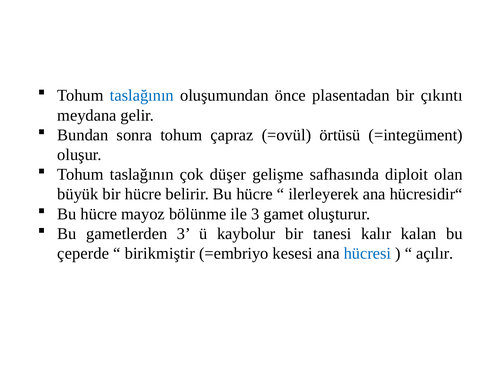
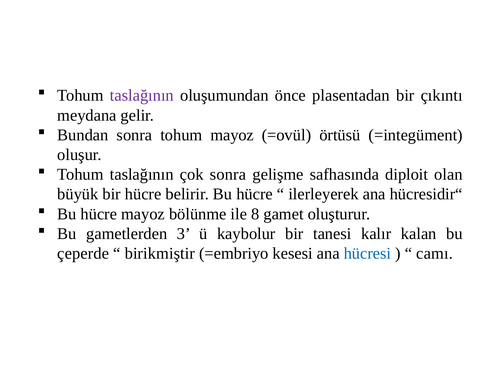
taslağının colour: blue -> purple (142, 95)
tohum çapraz: çapraz -> mayoz (232, 135)
çok düşer: düşer -> sonra (228, 174)
ile 3: 3 -> 8 (255, 214)
açılır: açılır -> camı (435, 253)
